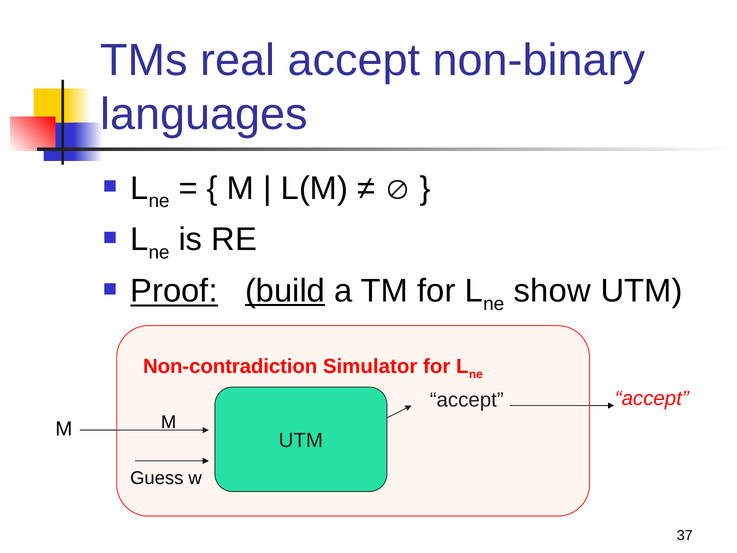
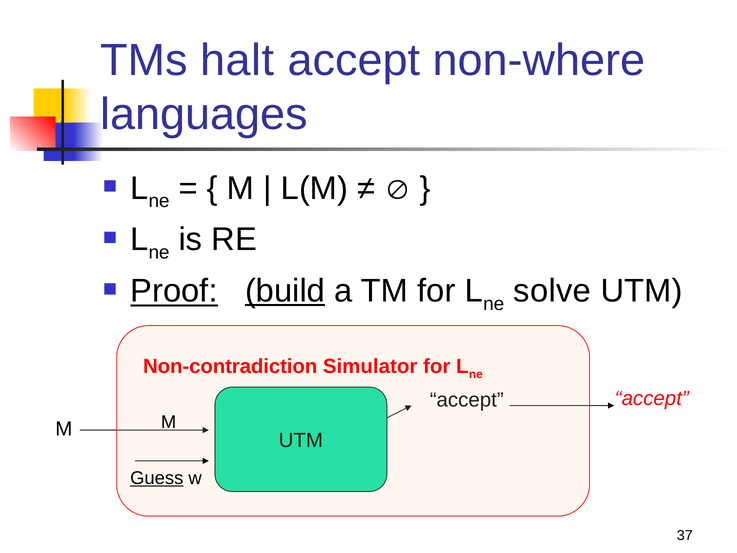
real: real -> halt (237, 60)
non-binary: non-binary -> non-where (539, 60)
show: show -> solve (552, 291)
Guess underline: none -> present (157, 478)
